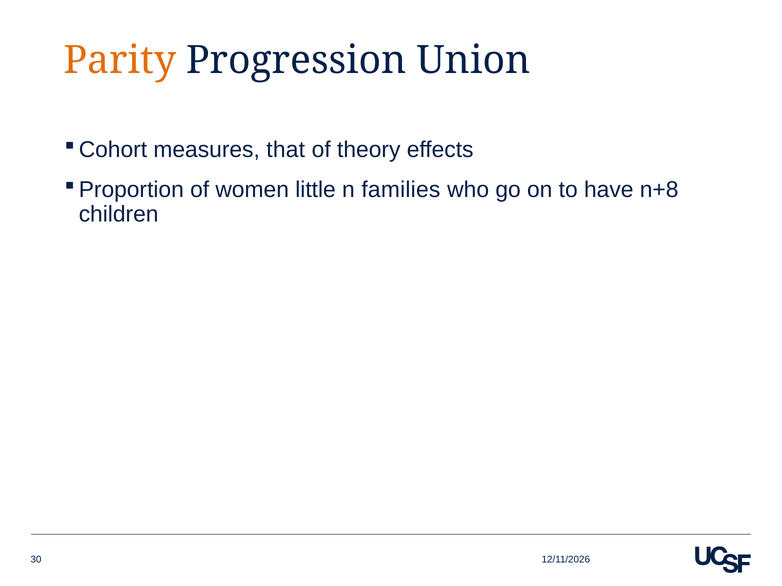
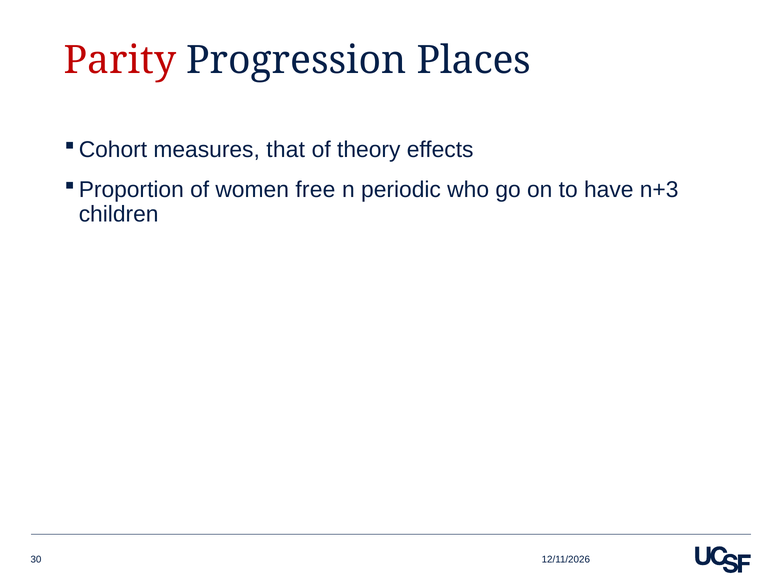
Parity colour: orange -> red (120, 60)
Union: Union -> Places (474, 60)
little: little -> free (315, 190)
families: families -> periodic (401, 190)
n+8: n+8 -> n+3 (659, 190)
